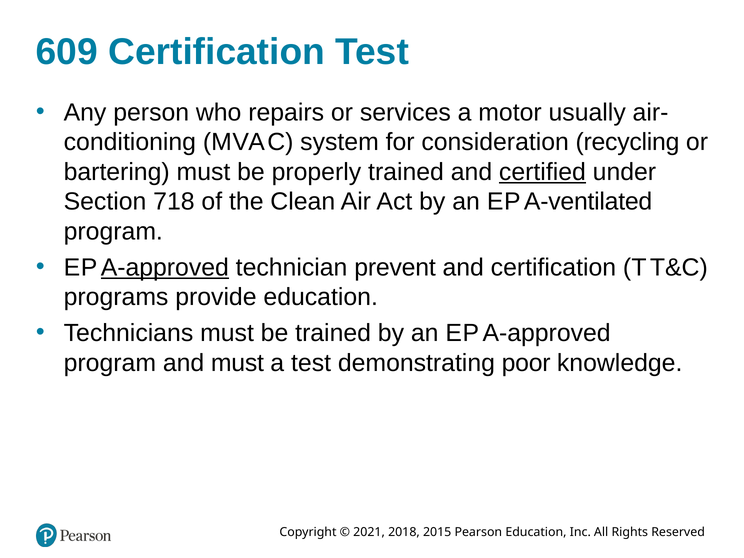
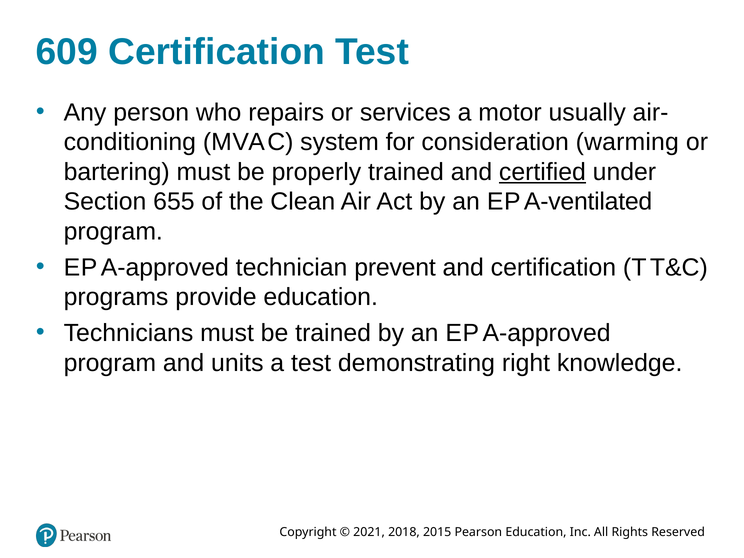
recycling: recycling -> warming (627, 142)
718: 718 -> 655 (174, 202)
A-approved underline: present -> none (165, 267)
and must: must -> units (237, 363)
poor: poor -> right (526, 363)
